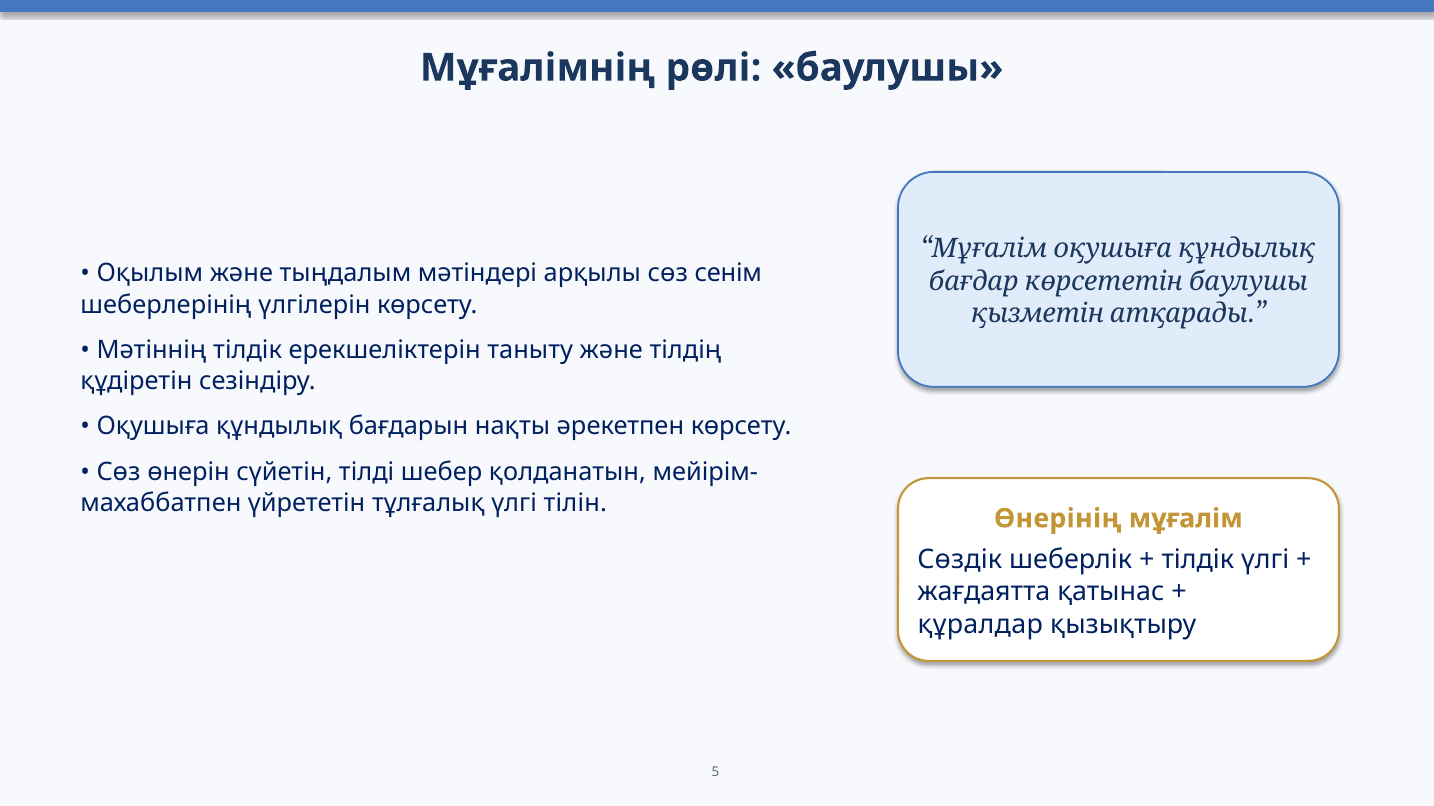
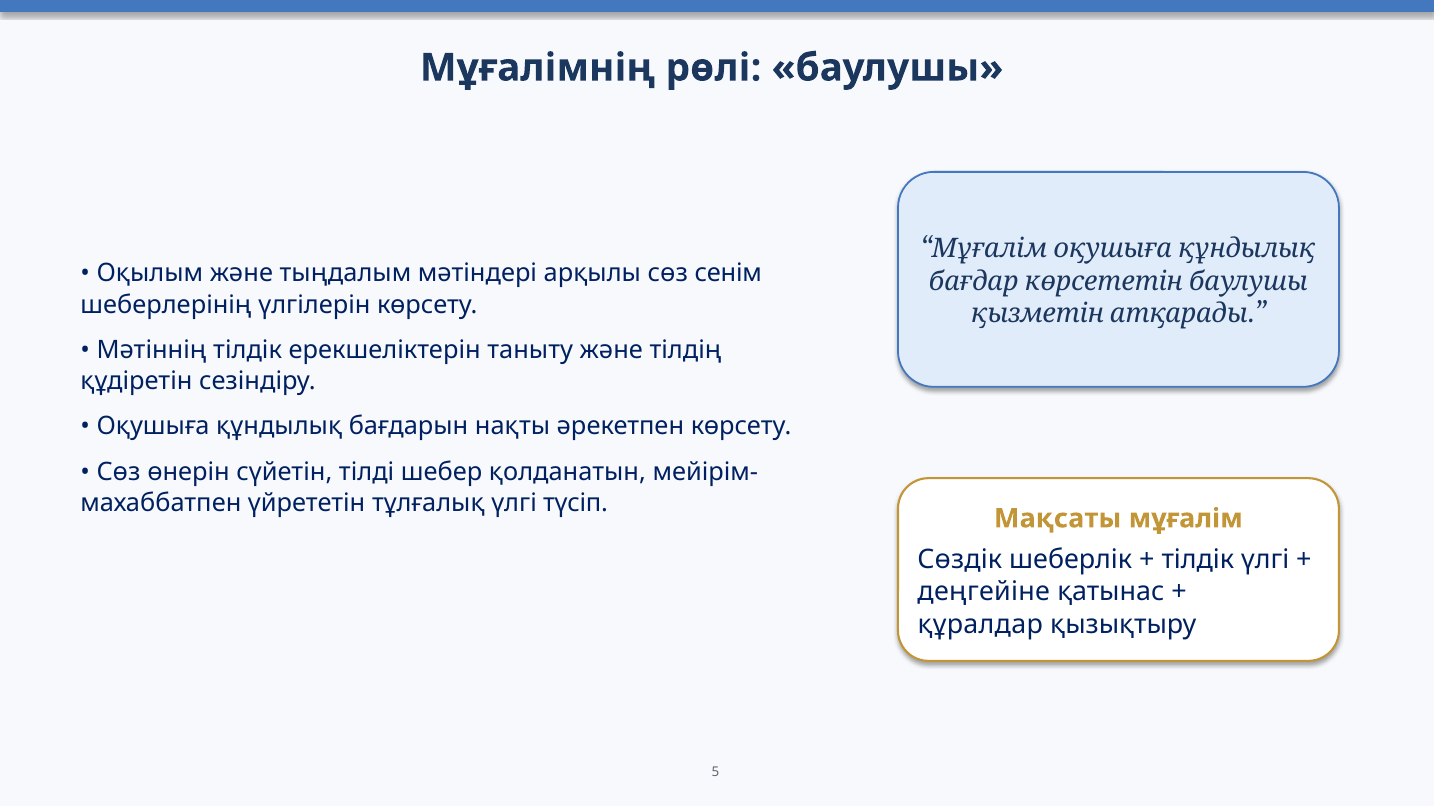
тілін: тілін -> түсіп (576, 504)
Өнерінің: Өнерінің -> Мақсаты (1058, 519)
жағдаятта: жағдаятта -> деңгейіне (984, 592)
